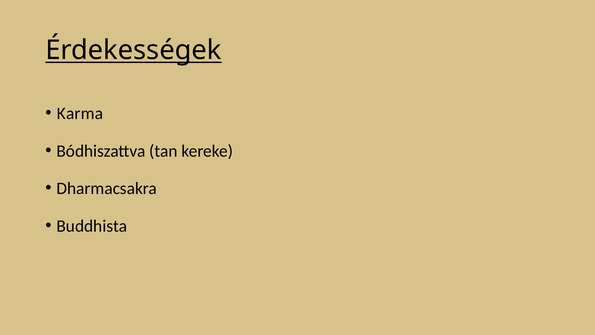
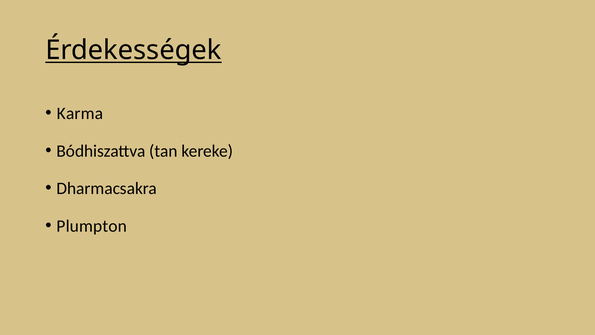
Buddhista: Buddhista -> Plumpton (92, 226)
